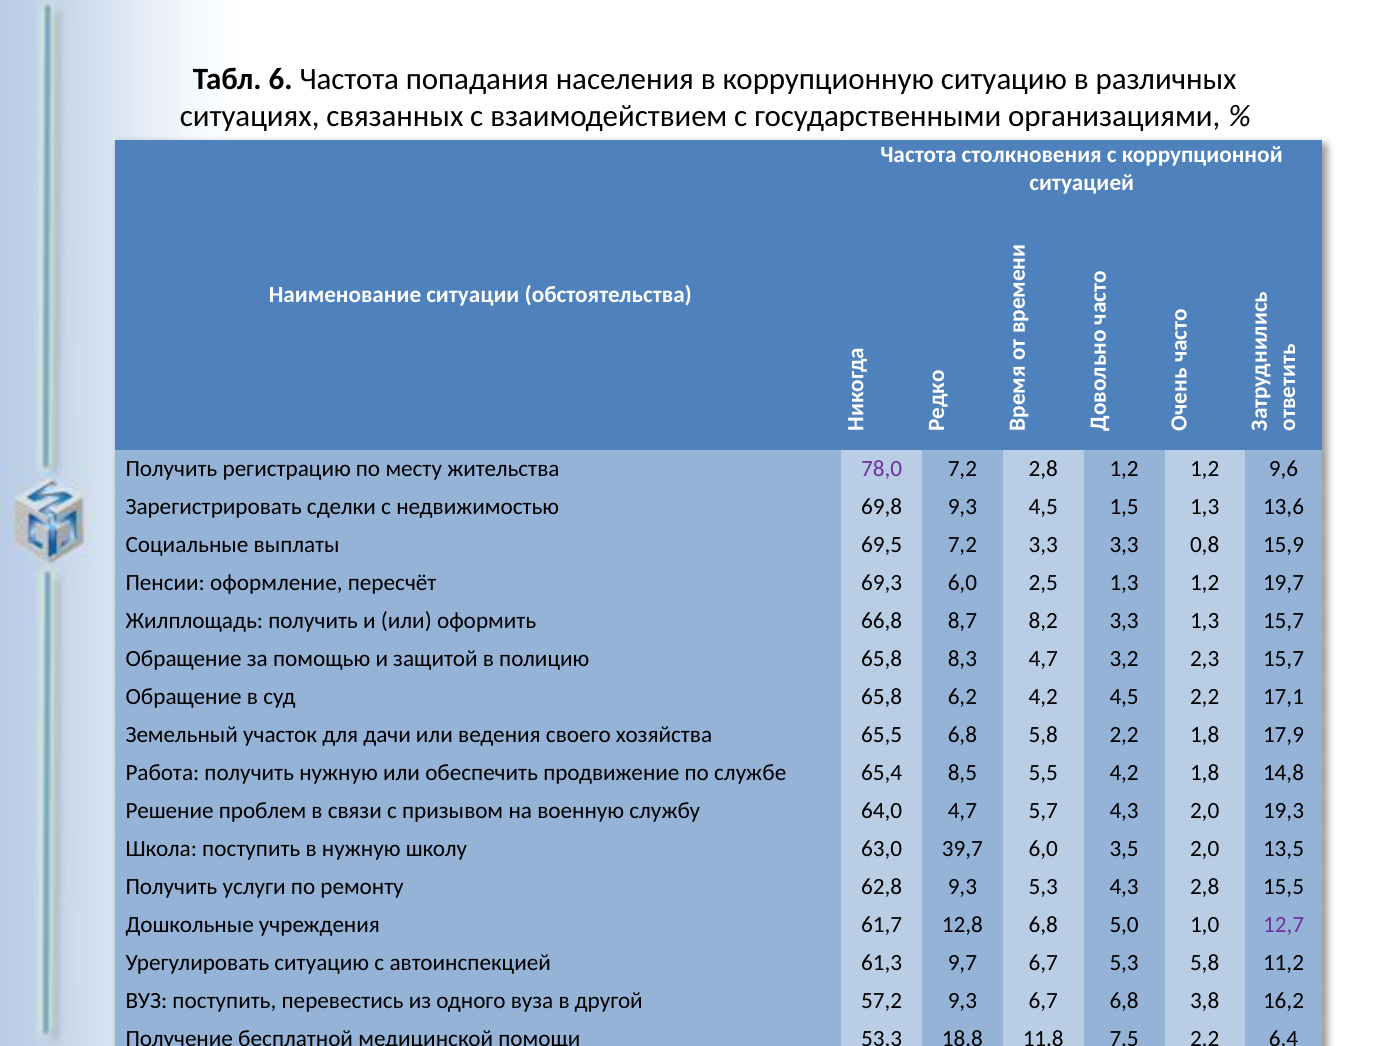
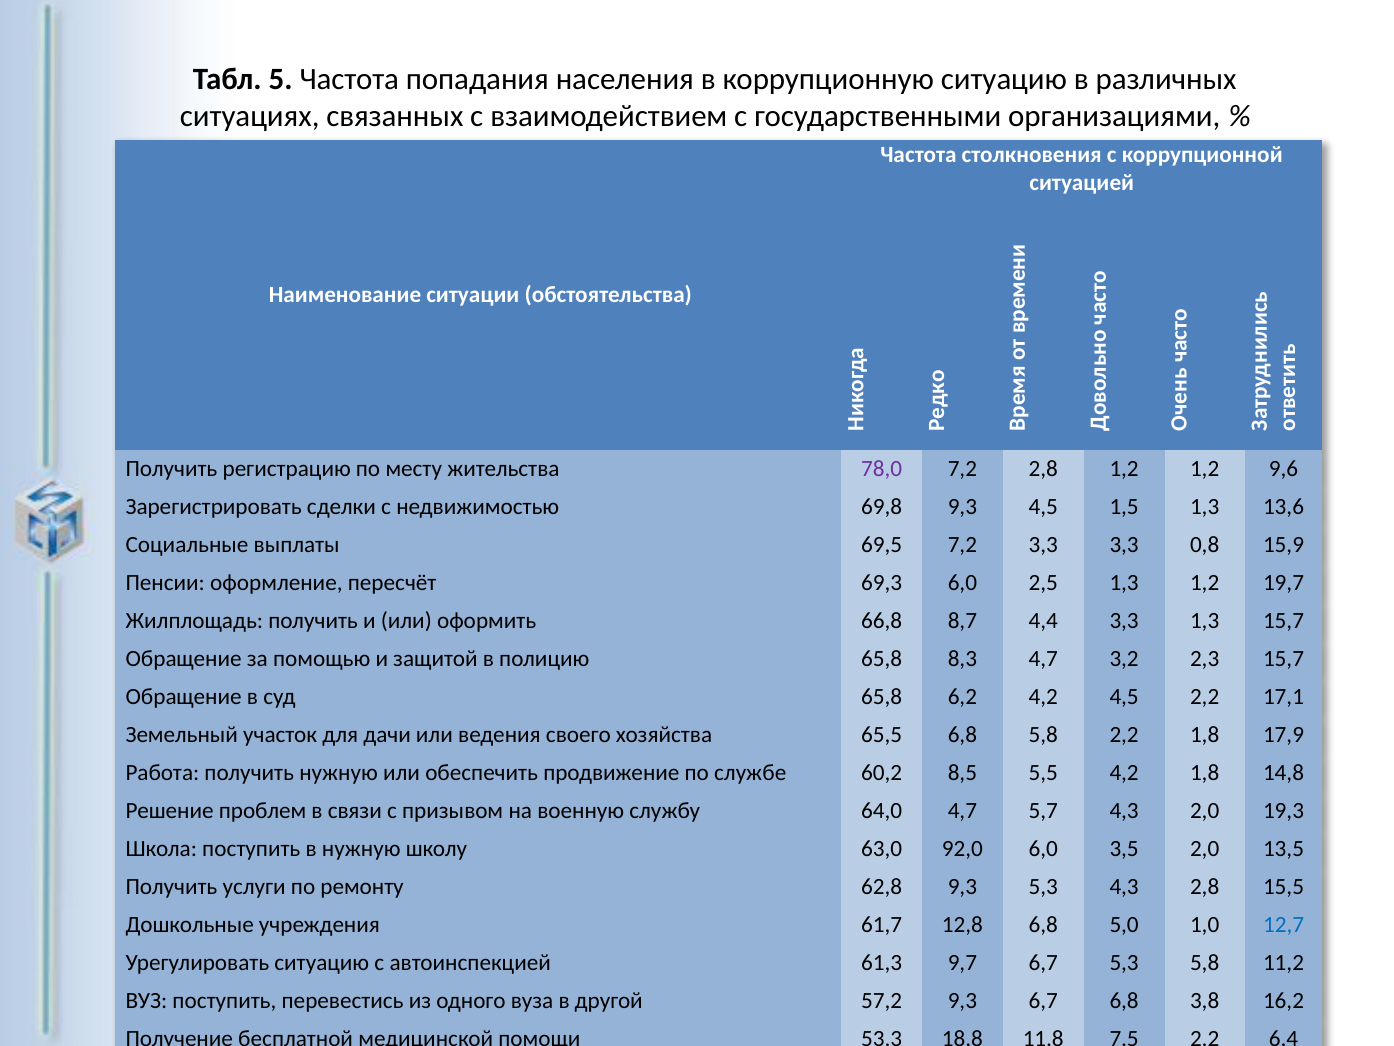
6: 6 -> 5 (281, 79)
8,2: 8,2 -> 4,4 (1043, 621)
65,4: 65,4 -> 60,2 (882, 773)
39,7: 39,7 -> 92,0 (962, 849)
12,7 colour: purple -> blue (1284, 925)
